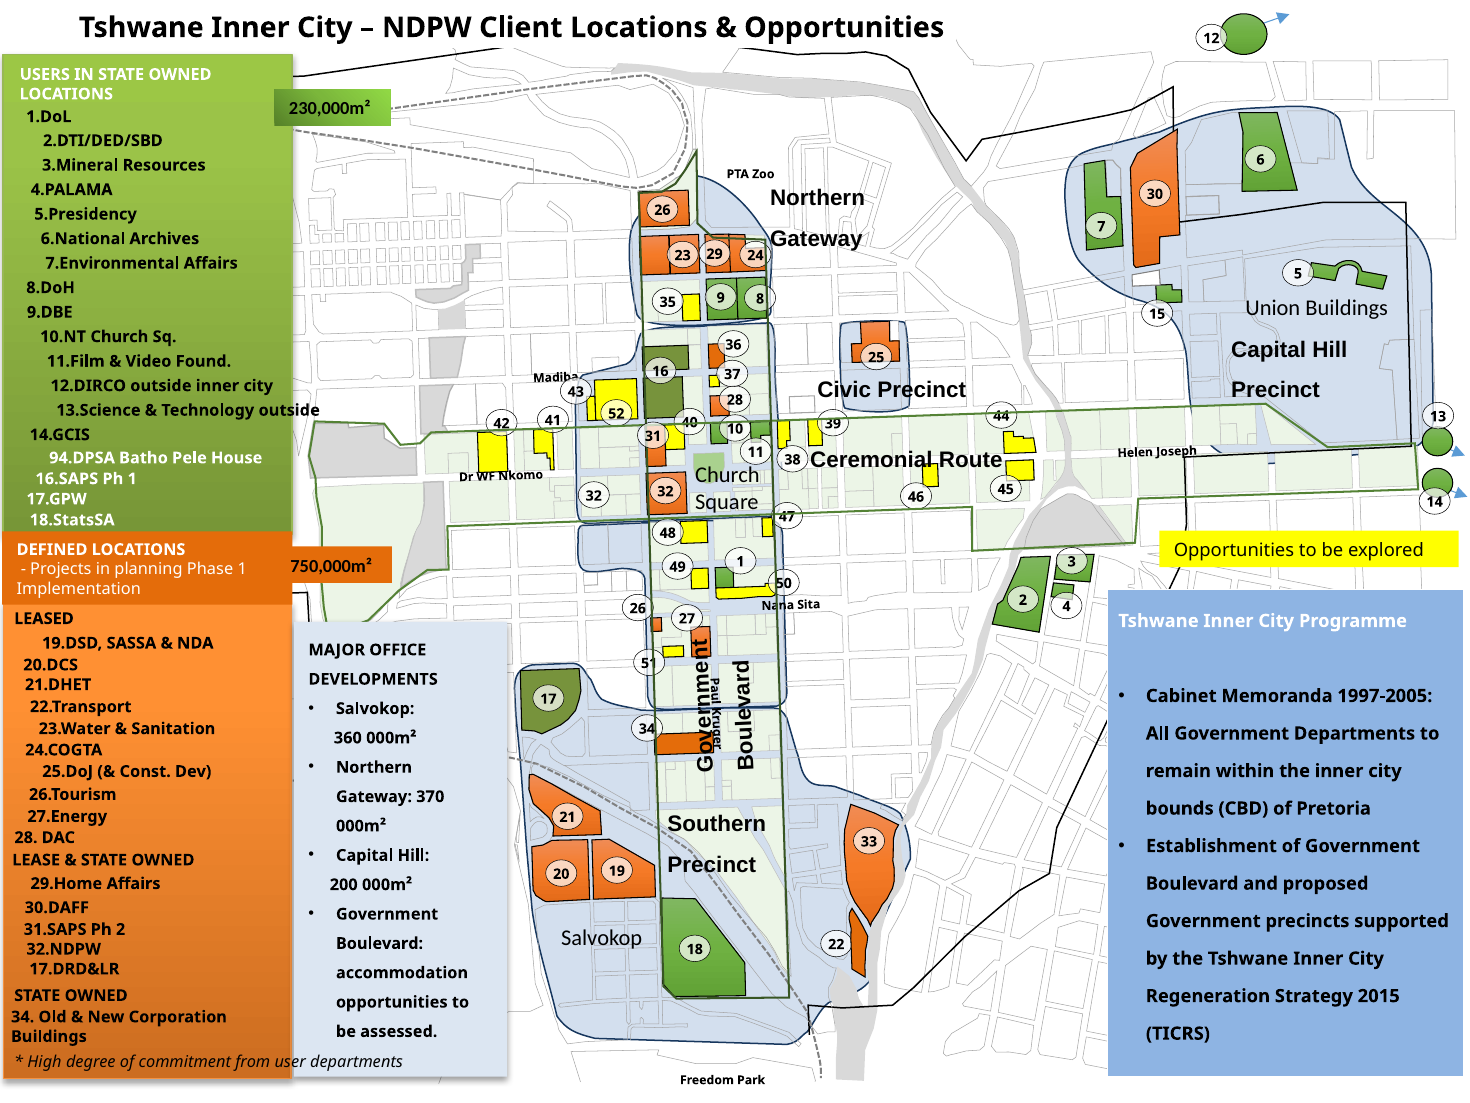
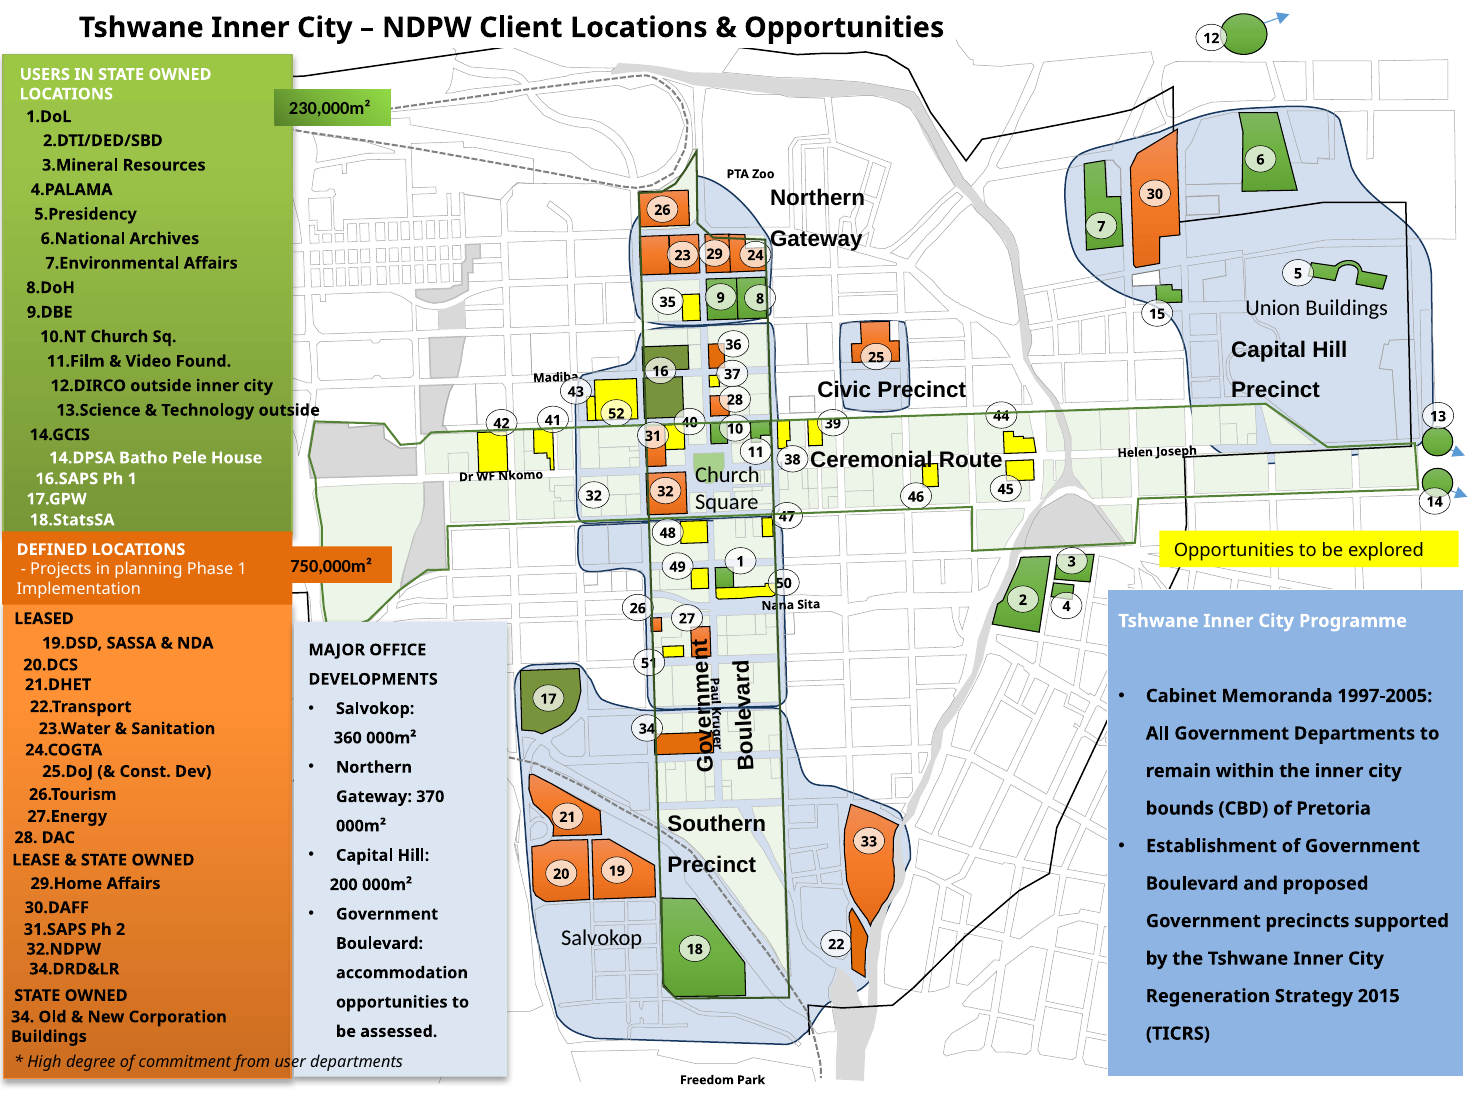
94.DPSA: 94.DPSA -> 14.DPSA (82, 458)
17.DRD&LR: 17.DRD&LR -> 34.DRD&LR (74, 969)
